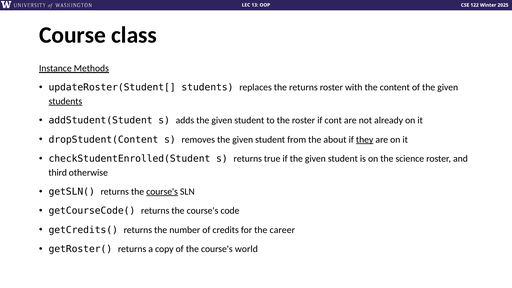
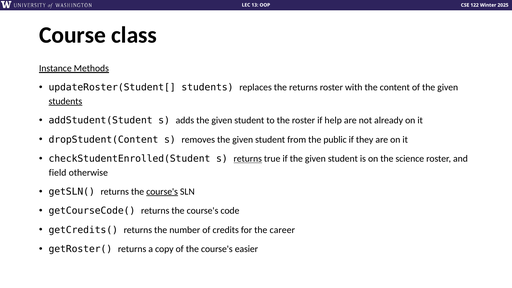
cont: cont -> help (333, 120)
about: about -> public (335, 140)
they underline: present -> none (365, 140)
returns underline: none -> present (248, 159)
third: third -> field (58, 173)
world: world -> easier (246, 249)
